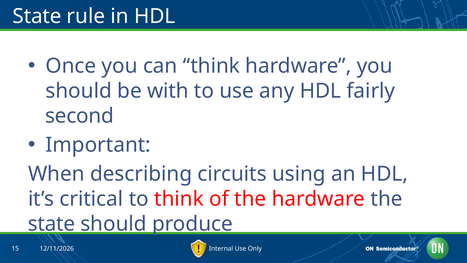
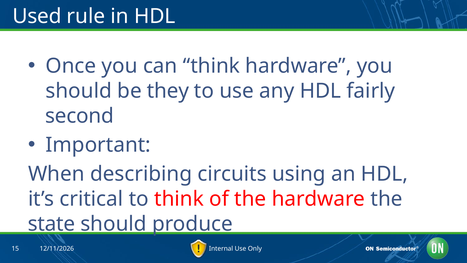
State: State -> Used (37, 16)
with: with -> they (168, 91)
